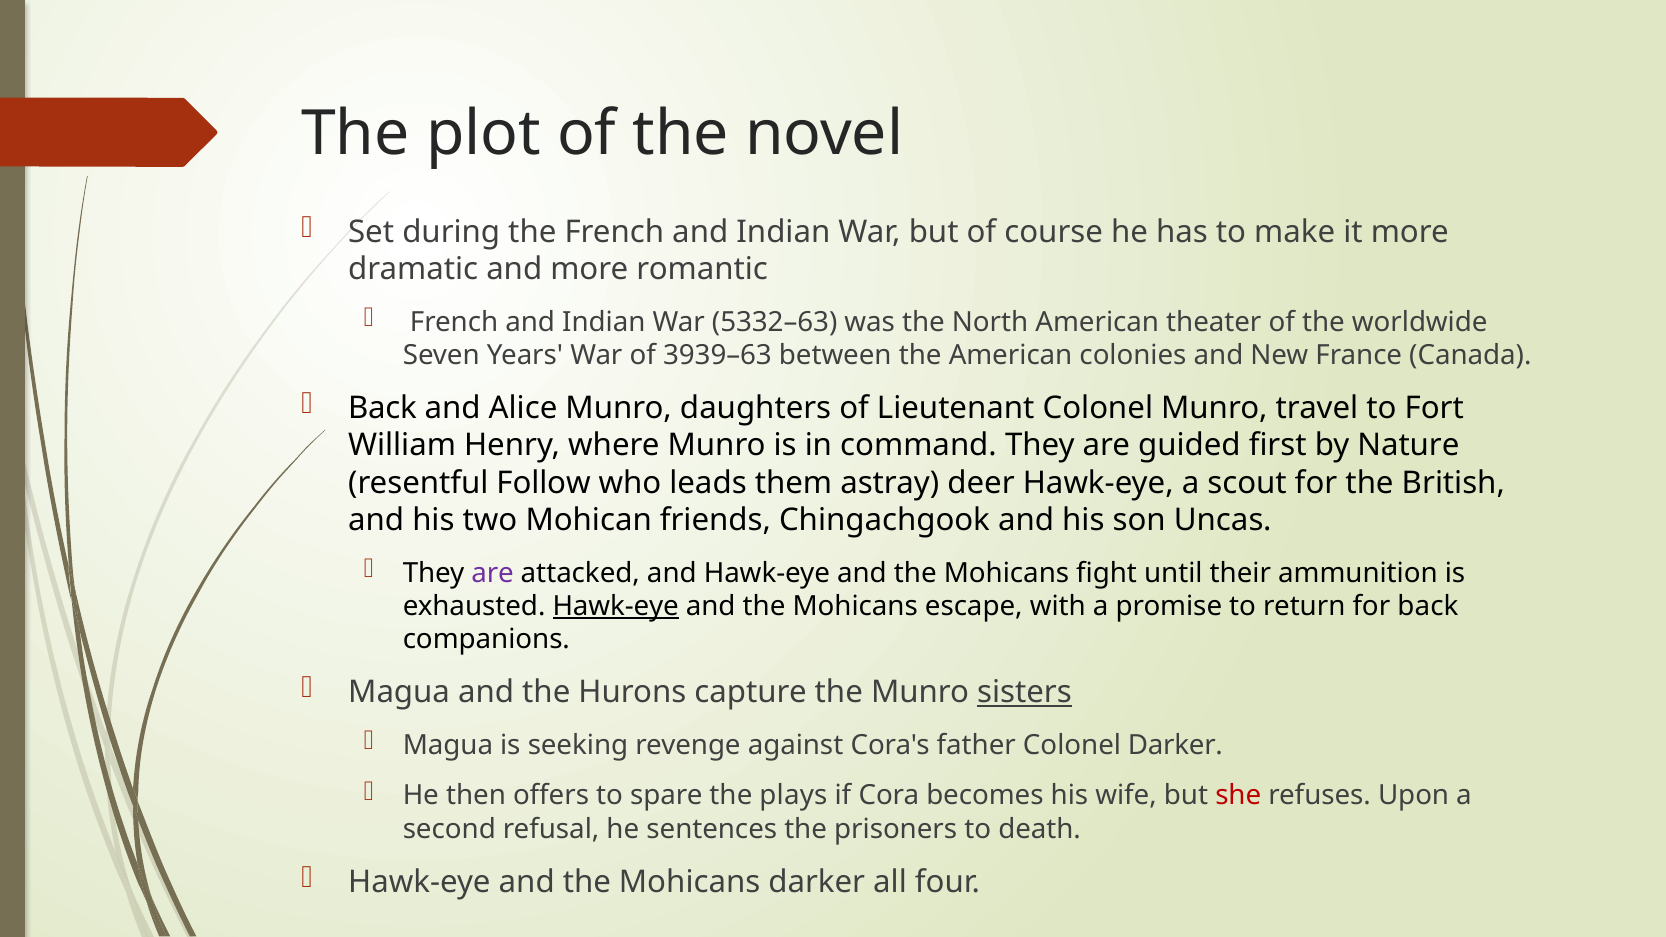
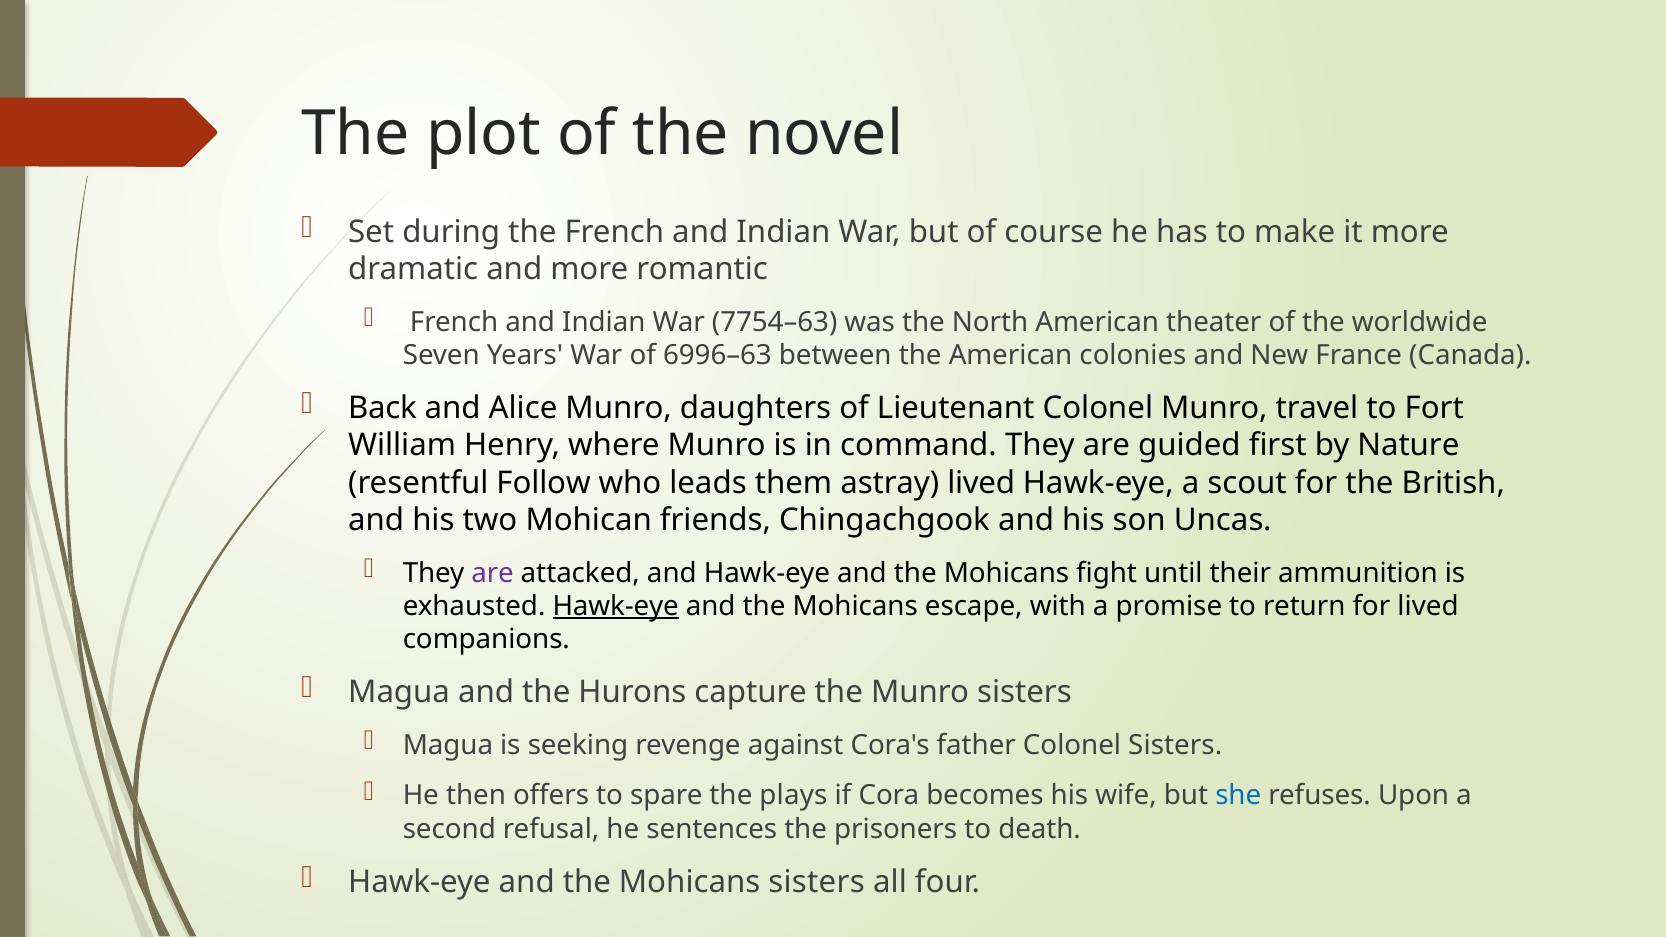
5332–63: 5332–63 -> 7754–63 (775, 322)
3939–63: 3939–63 -> 6996–63 (717, 355)
astray deer: deer -> lived (981, 483)
for back: back -> lived (1428, 606)
sisters underline: present -> none (1025, 693)
Colonel Darker: Darker -> Sisters (1175, 745)
she colour: red -> blue (1238, 796)
Mohicans darker: darker -> sisters (817, 882)
